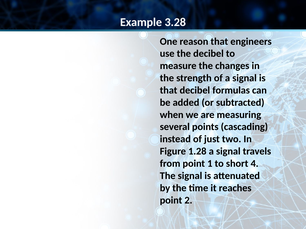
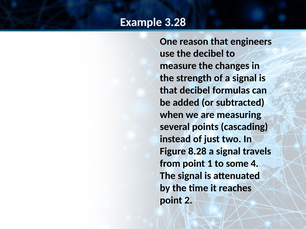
1.28: 1.28 -> 8.28 (197, 152)
short: short -> some (237, 164)
